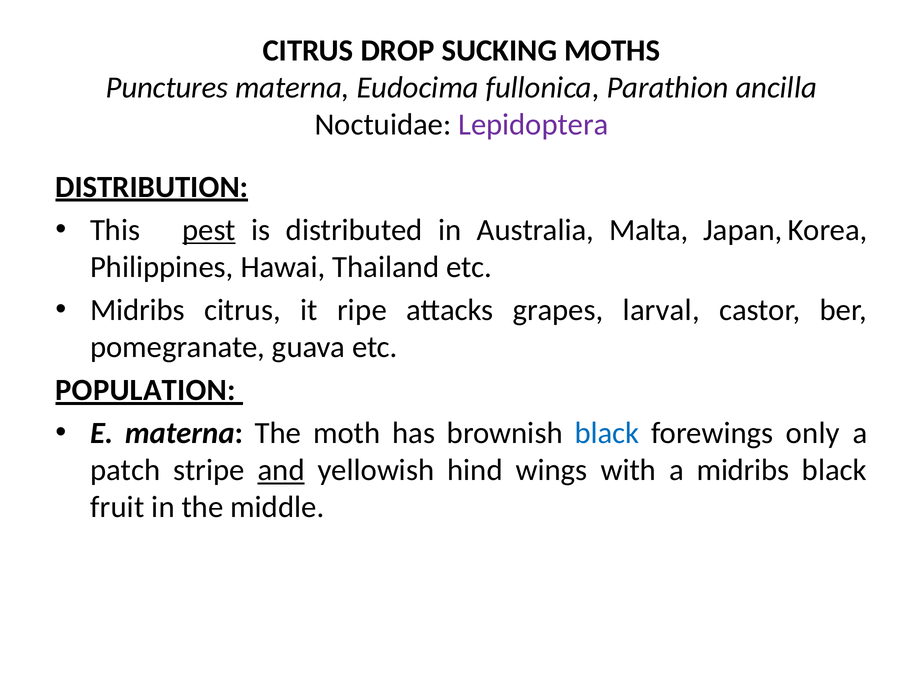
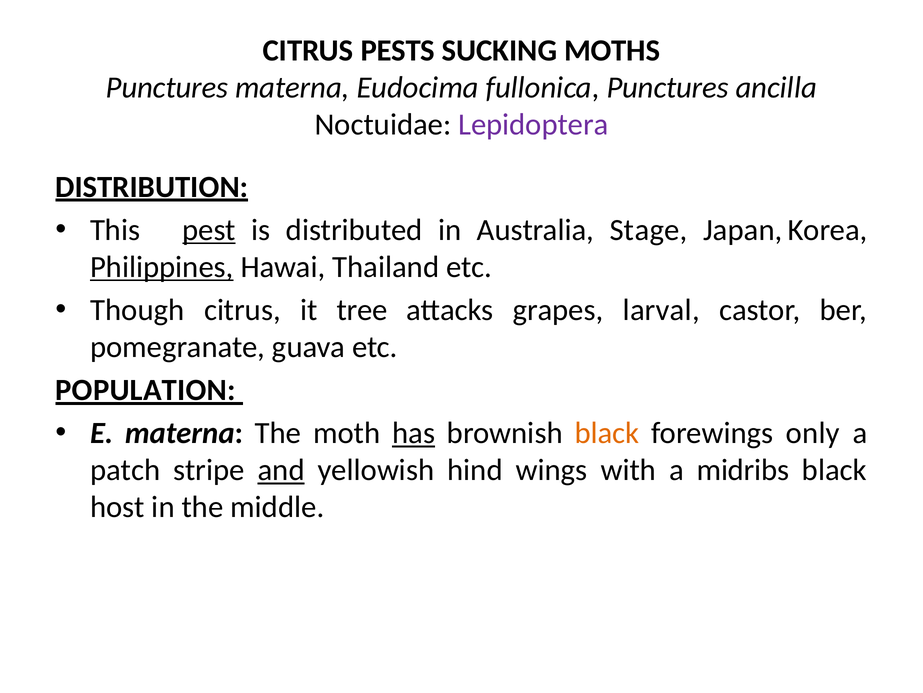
DROP: DROP -> PESTS (398, 51)
fullonica Parathion: Parathion -> Punctures (668, 88)
Malta: Malta -> Stage (649, 230)
Philippines underline: none -> present (162, 267)
Midribs: Midribs -> Though (137, 310)
ripe: ripe -> tree (362, 310)
has underline: none -> present (414, 433)
black colour: blue -> orange (607, 433)
fruit: fruit -> host (117, 507)
